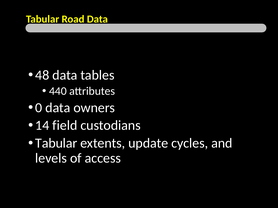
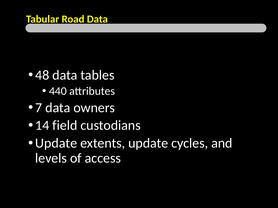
0: 0 -> 7 (39, 108)
Tabular: Tabular -> Update (56, 143)
